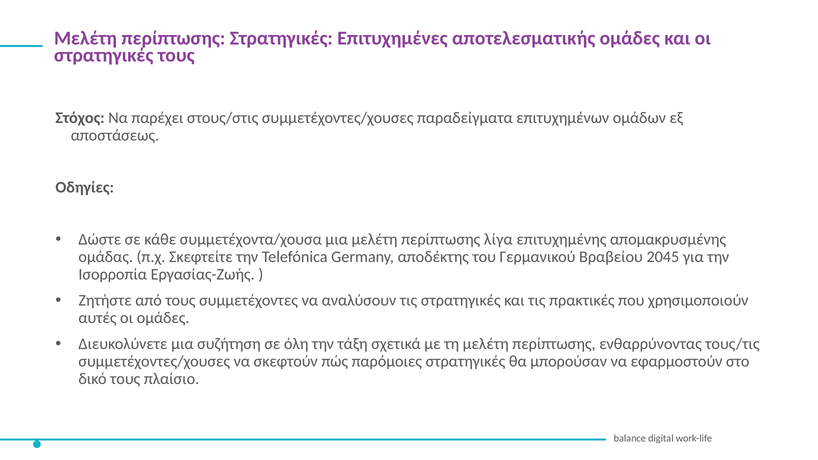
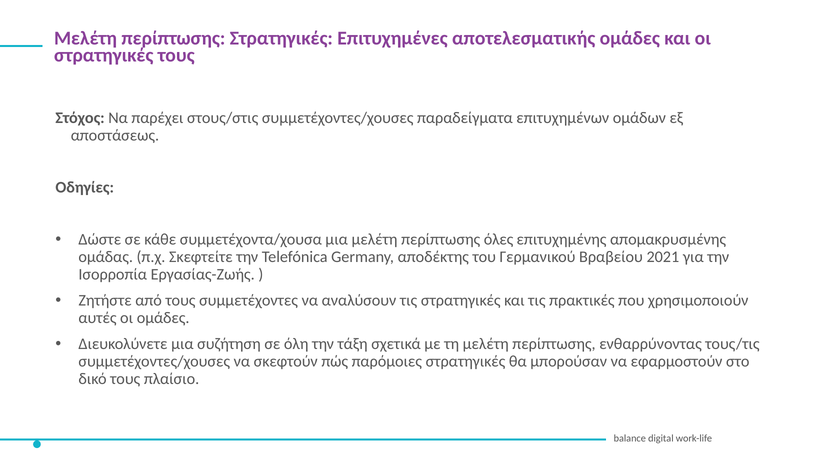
λίγα: λίγα -> όλες (499, 239)
2045: 2045 -> 2021 (663, 257)
